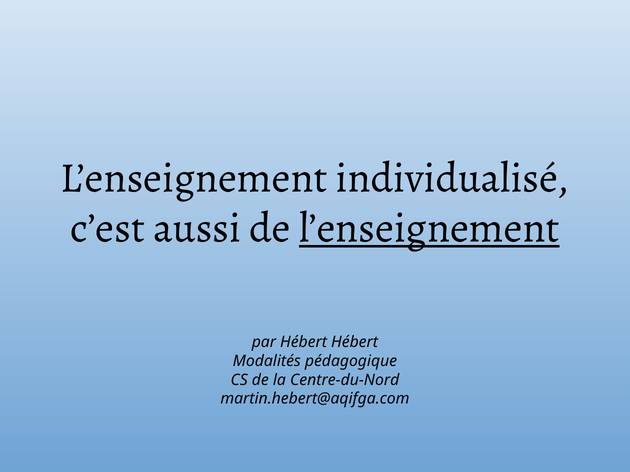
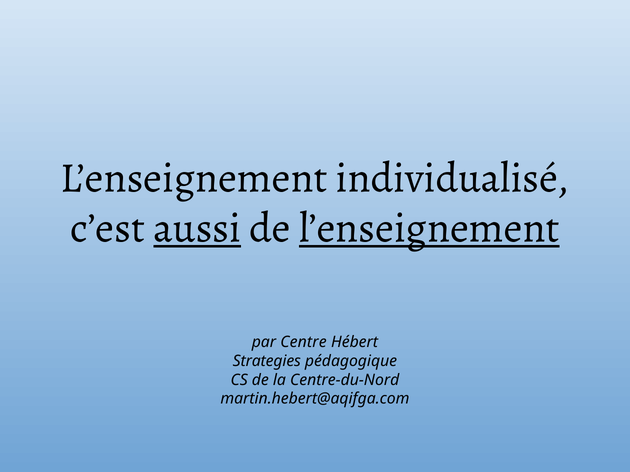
aussi underline: none -> present (197, 228)
par Hébert: Hébert -> Centre (303, 343)
Modalités: Modalités -> Strategies (267, 361)
